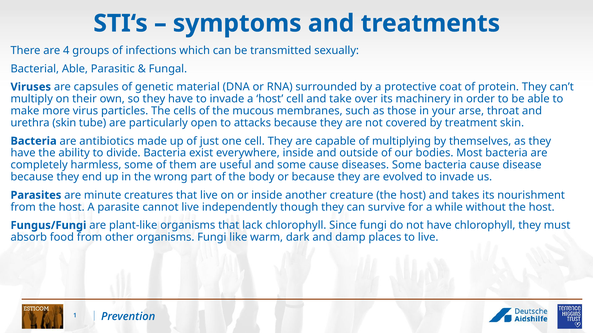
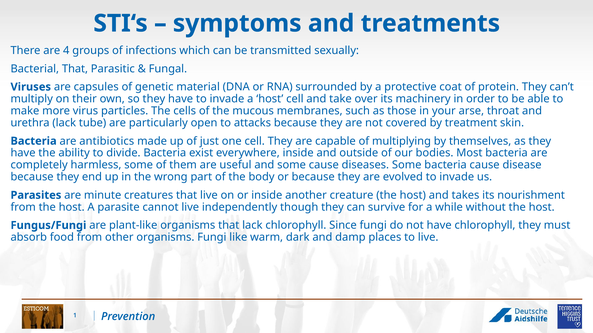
Bacterial Able: Able -> That (75, 69)
urethra skin: skin -> lack (64, 123)
